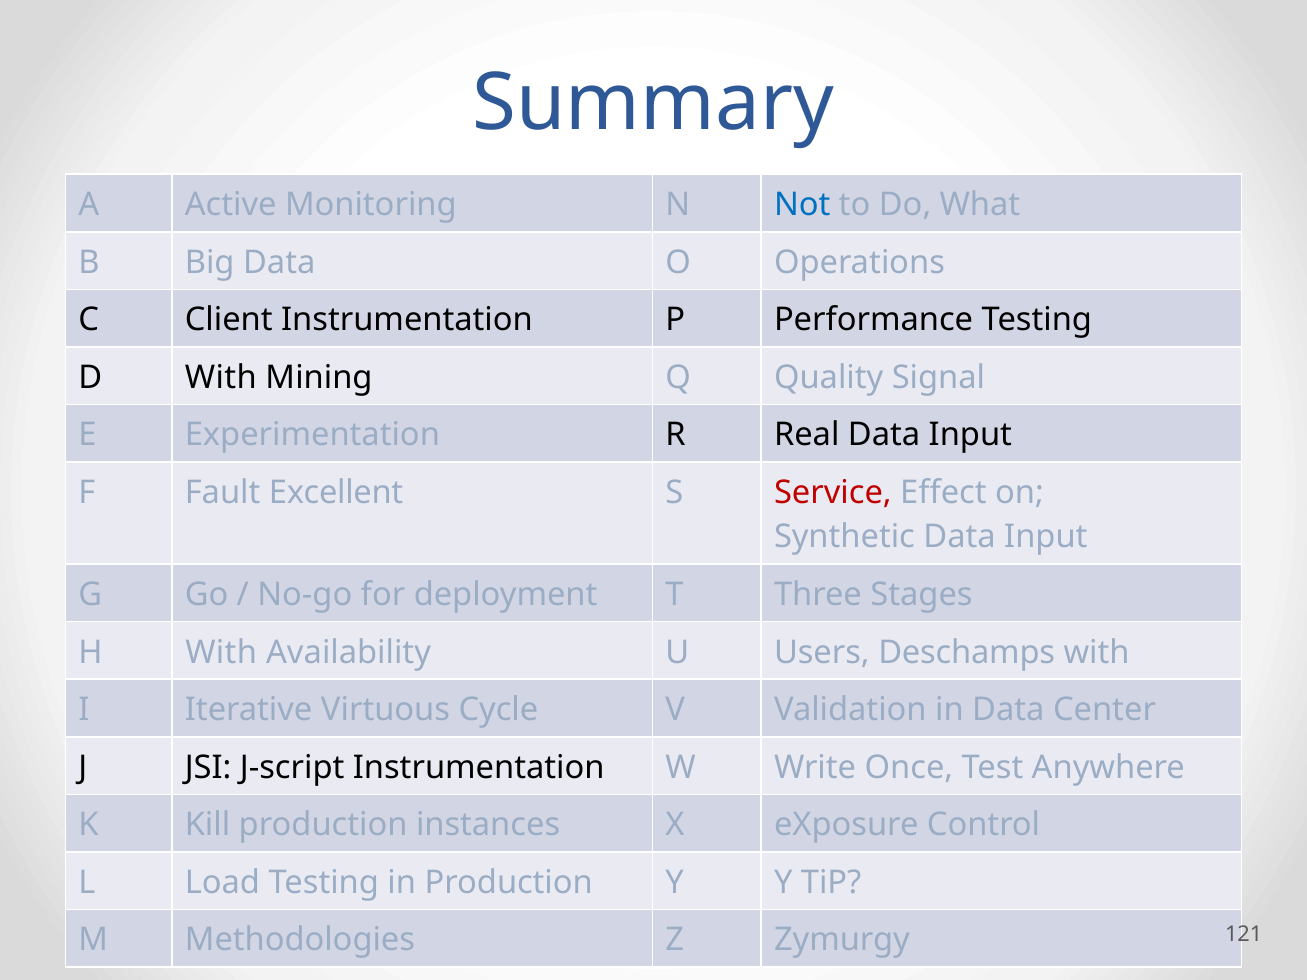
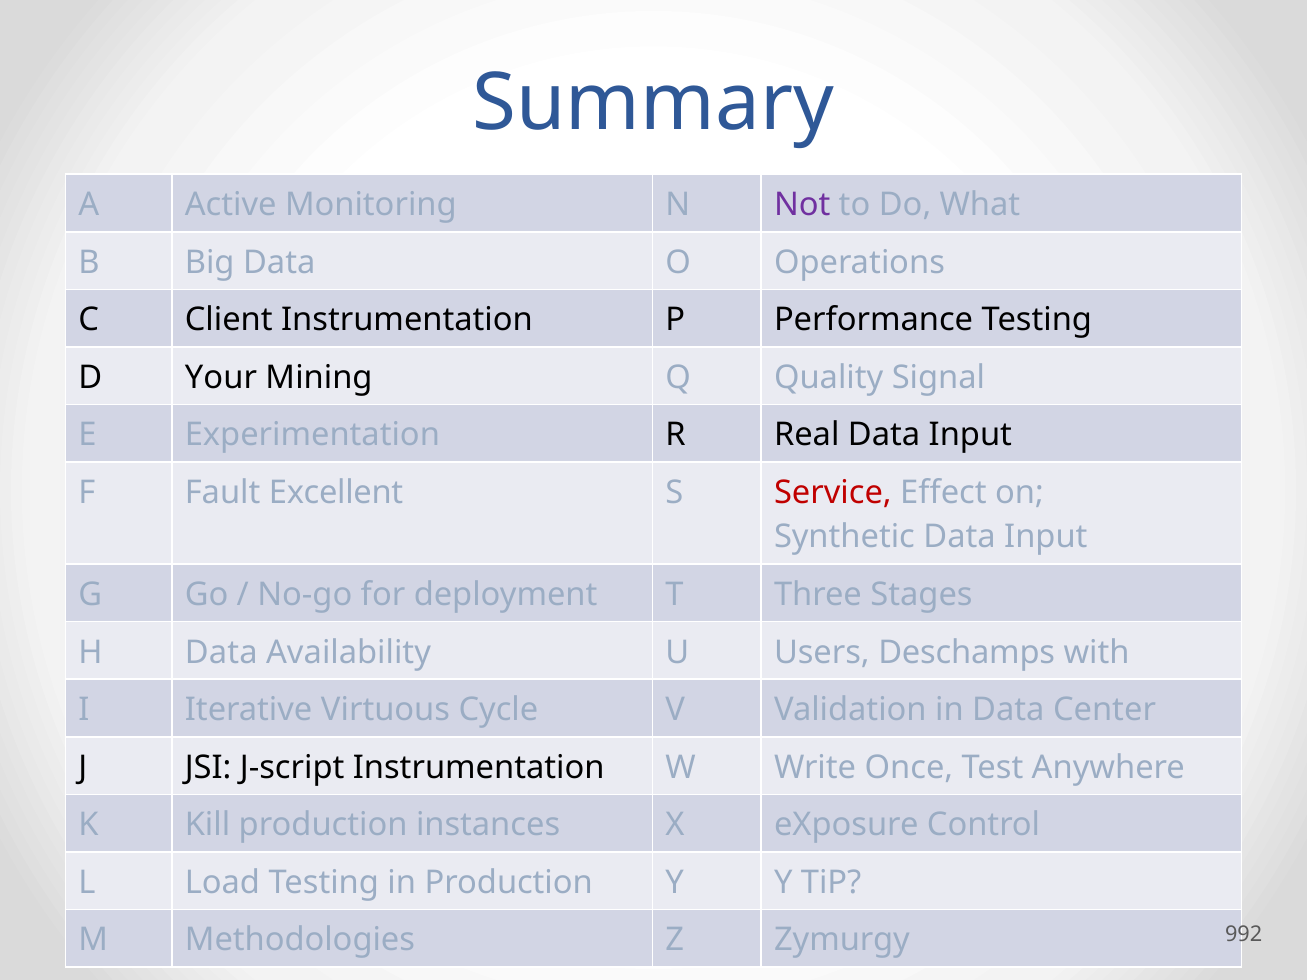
Not colour: blue -> purple (802, 205)
D With: With -> Your (221, 378)
H With: With -> Data (221, 652)
121: 121 -> 992 (1244, 934)
